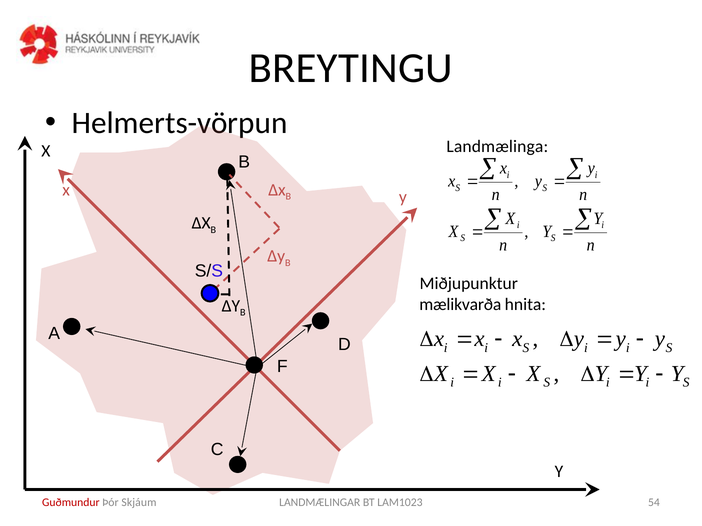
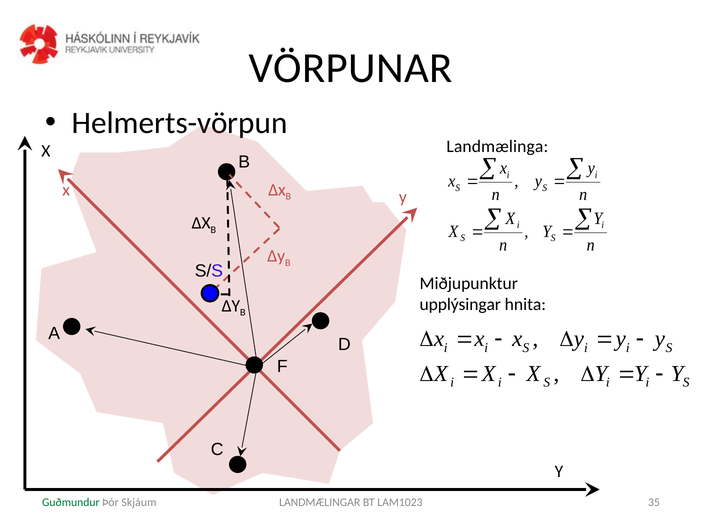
BREYTINGU: BREYTINGU -> VÖRPUNAR (351, 68)
mælikvarða: mælikvarða -> upplýsingar (460, 305)
Guðmundur colour: red -> green (71, 503)
54: 54 -> 35 (654, 503)
